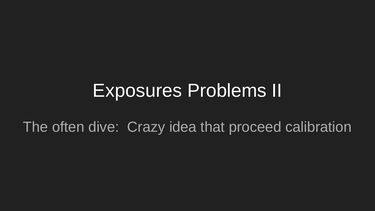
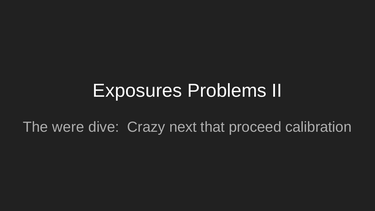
often: often -> were (68, 127)
idea: idea -> next (183, 127)
